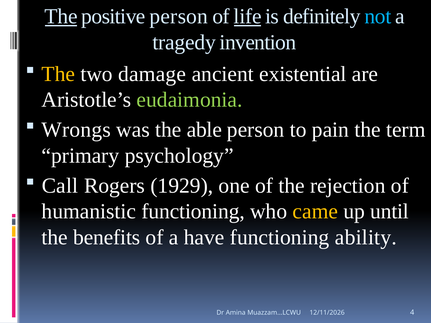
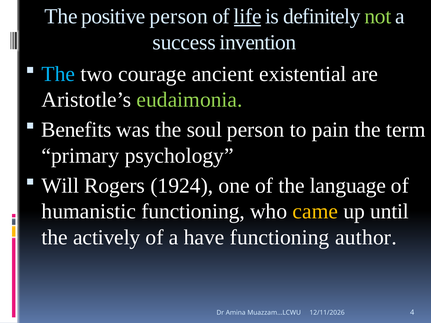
The underline: present -> none (61, 17)
not colour: light blue -> light green (378, 17)
tragedy: tragedy -> success (184, 42)
The colour: yellow -> light blue (58, 74)
damage: damage -> courage (152, 74)
Wrongs: Wrongs -> Benefits (76, 130)
able: able -> soul (204, 130)
Call: Call -> Will (60, 186)
1929: 1929 -> 1924 (182, 186)
rejection: rejection -> language (348, 186)
benefits: benefits -> actively (107, 238)
ability: ability -> author (366, 238)
